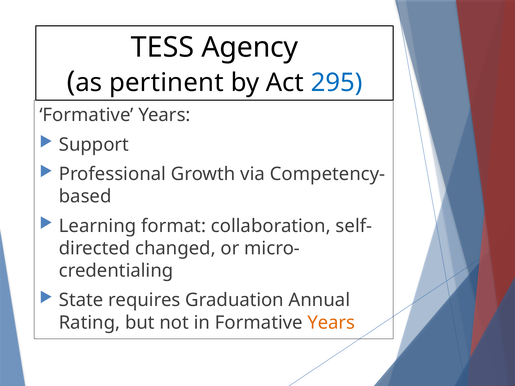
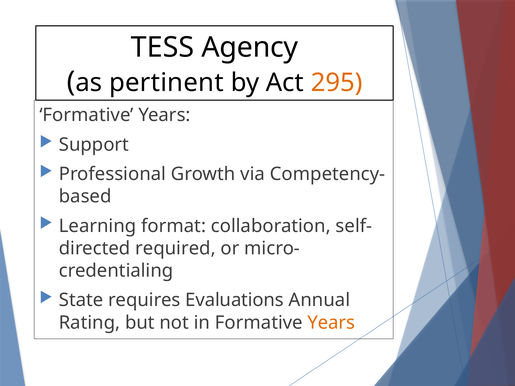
295 colour: blue -> orange (337, 83)
changed: changed -> required (175, 249)
Graduation: Graduation -> Evaluations (235, 300)
